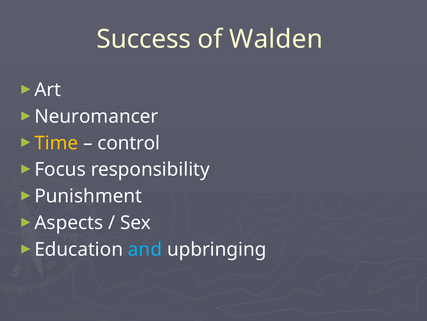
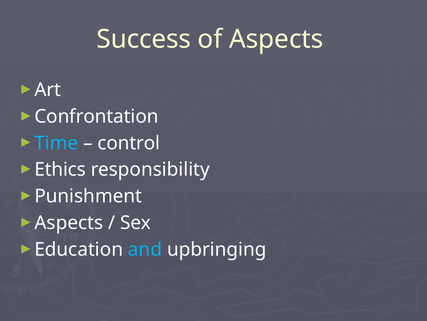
of Walden: Walden -> Aspects (276, 39)
Neuromancer: Neuromancer -> Confrontation (96, 116)
Time colour: yellow -> light blue (56, 143)
Focus: Focus -> Ethics (60, 169)
